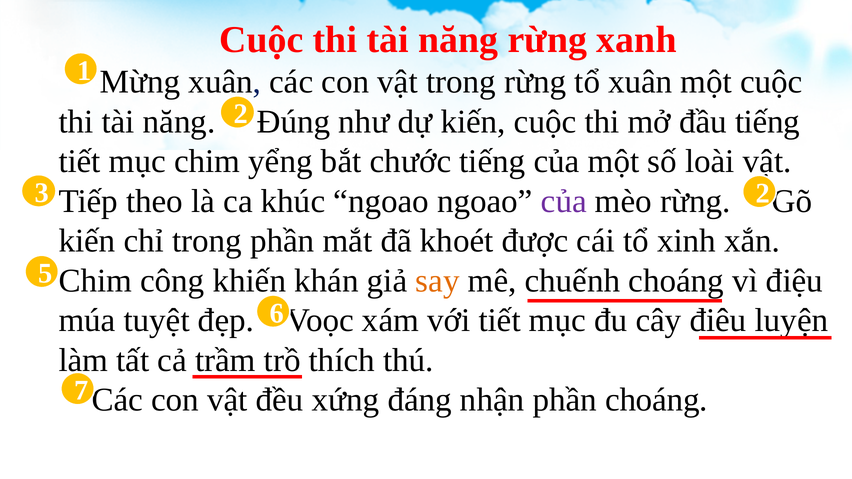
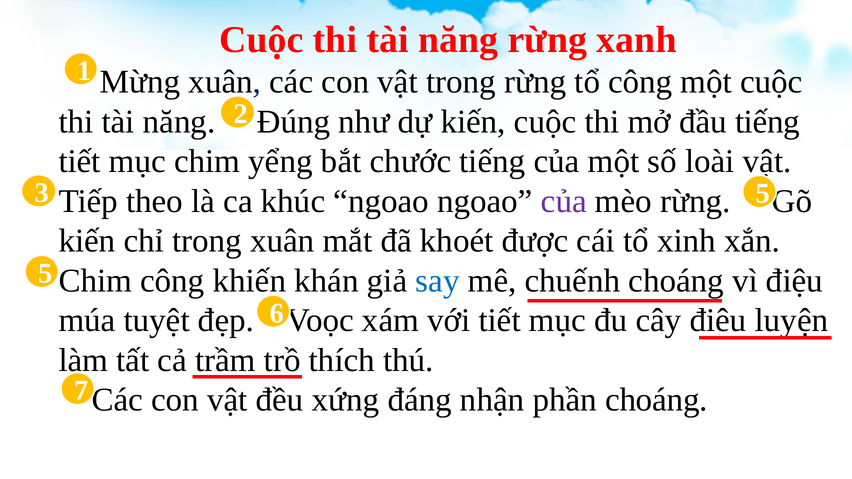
tổ xuân: xuân -> công (640, 82)
3 2: 2 -> 5 (763, 194)
trong phần: phần -> xuân (282, 241)
say colour: orange -> blue (438, 281)
